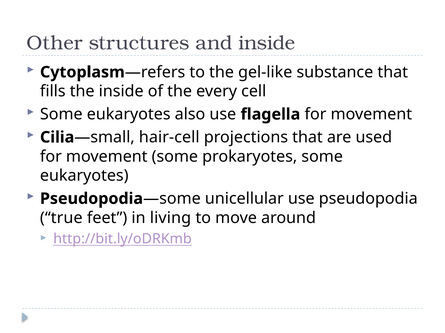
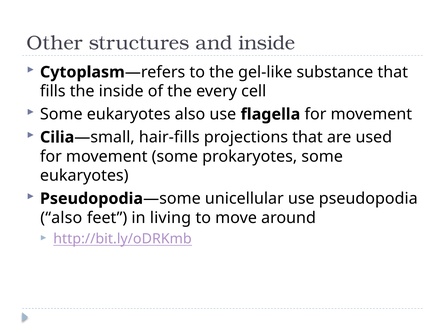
hair-cell: hair-cell -> hair-fills (169, 138)
true: true -> also (61, 218)
